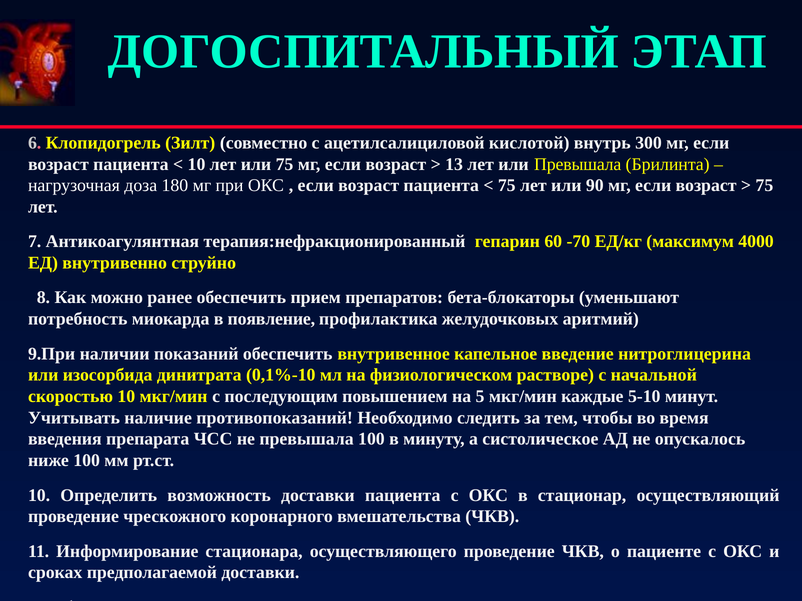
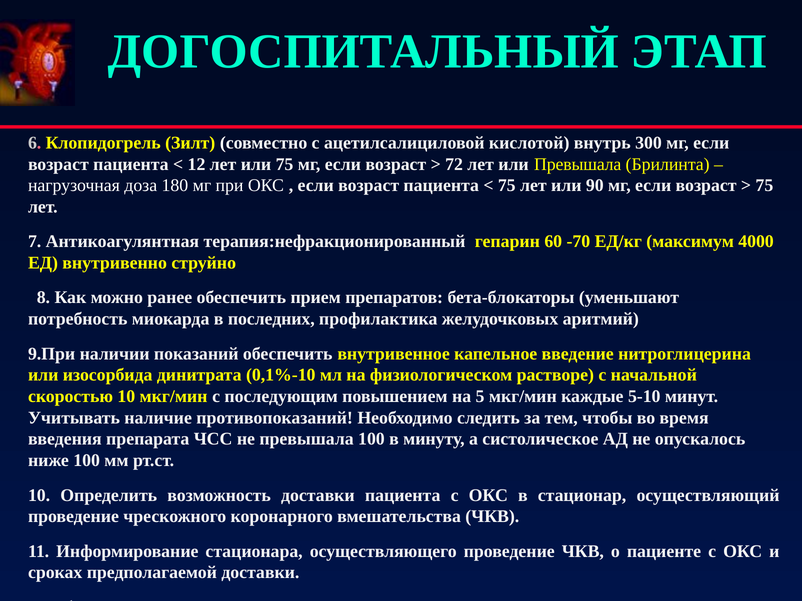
10: 10 -> 12 (196, 164)
13: 13 -> 72 (454, 164)
появление: появление -> последних (271, 319)
